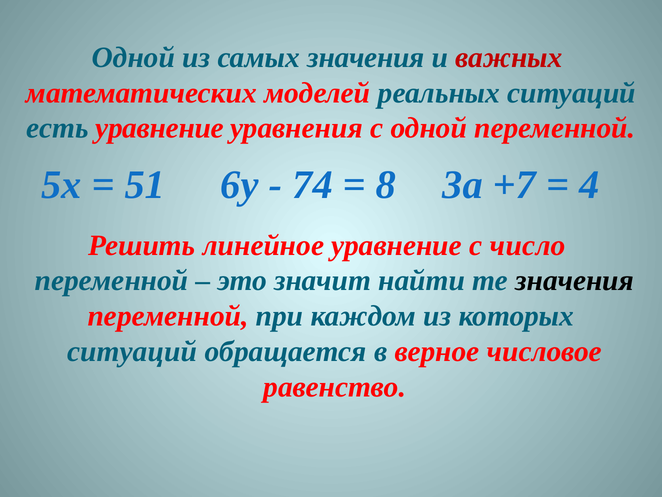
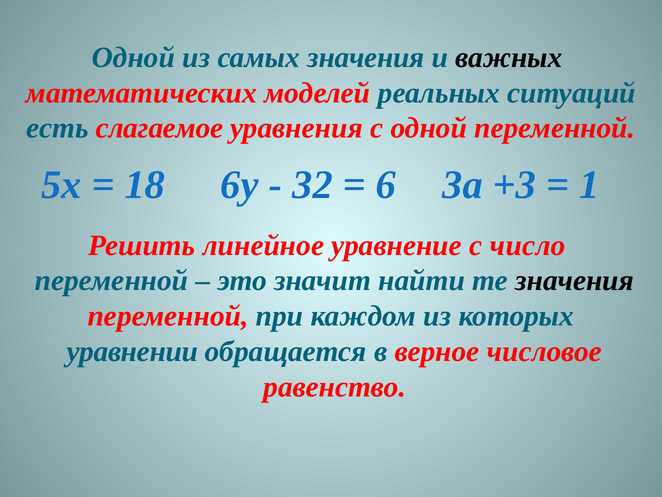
важных colour: red -> black (509, 57)
есть уравнение: уравнение -> слагаемое (159, 128)
51: 51 -> 18 (145, 185)
74: 74 -> 32 (313, 185)
8: 8 -> 6 (386, 185)
+7: +7 -> +3 (514, 185)
4: 4 -> 1 (589, 185)
ситуаций: ситуаций -> уравнении (132, 351)
